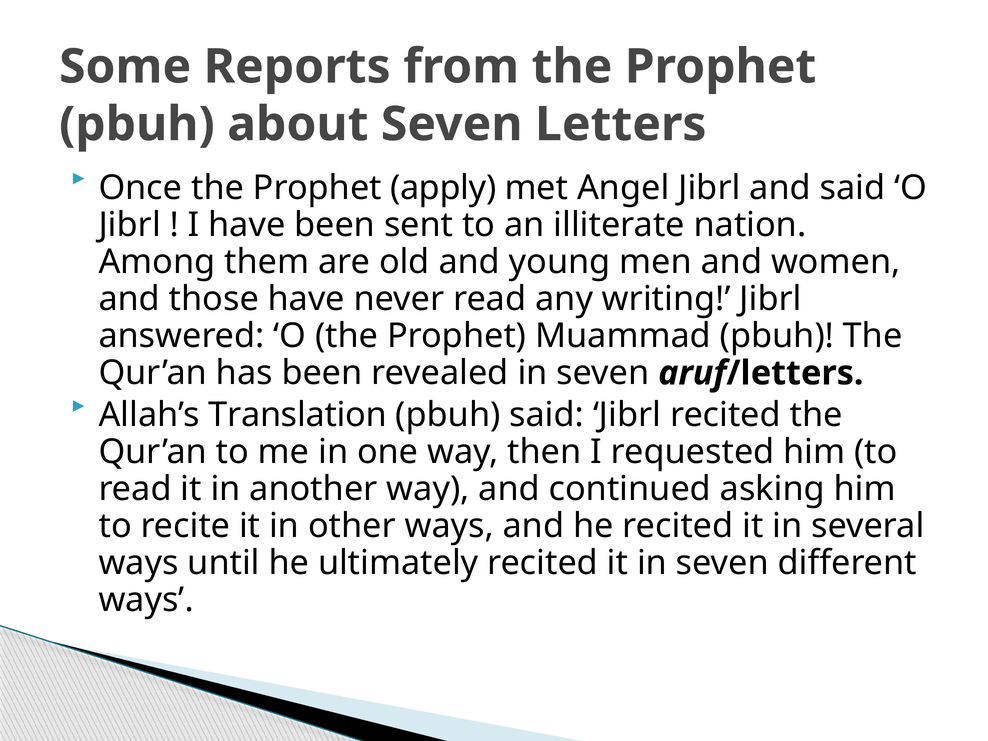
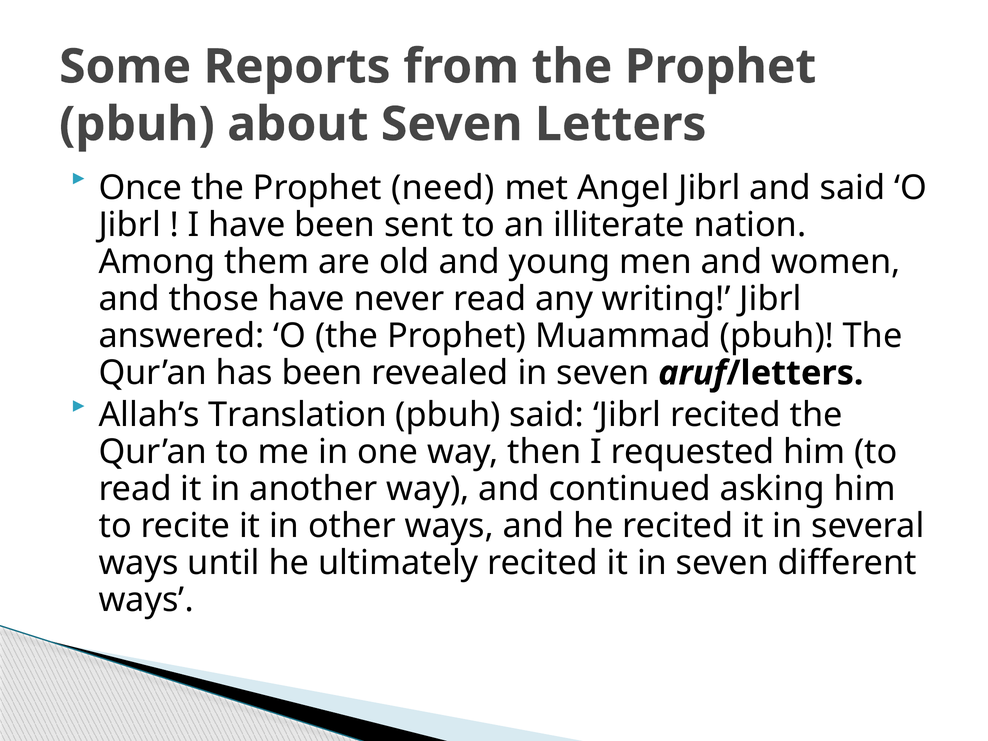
apply: apply -> need (443, 188)
